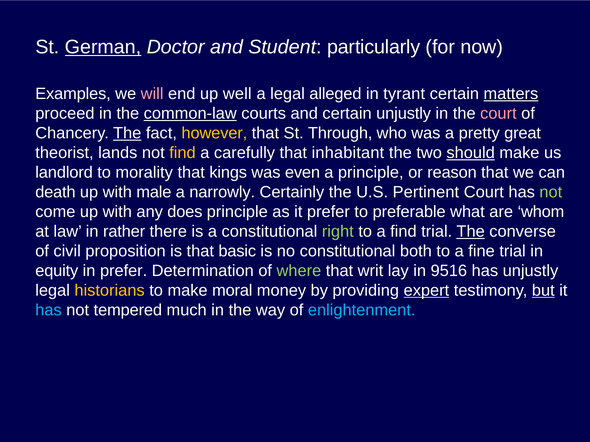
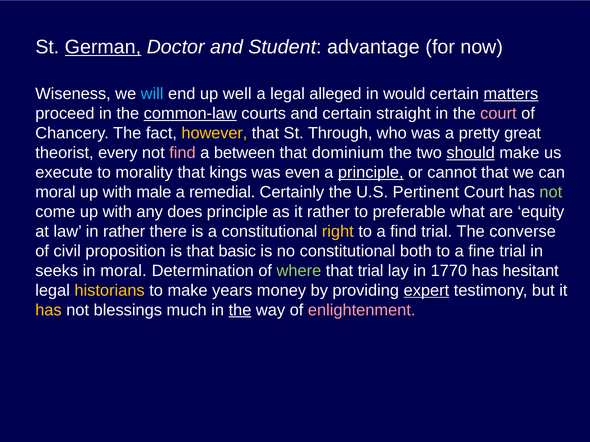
particularly: particularly -> advantage (374, 47)
Examples: Examples -> Wiseness (73, 94)
will colour: pink -> light blue (152, 94)
tyrant: tyrant -> would (404, 94)
certain unjustly: unjustly -> straight (404, 114)
The underline: present -> none (127, 133)
lands: lands -> every (118, 153)
find colour: yellow -> pink (182, 153)
carefully: carefully -> between (245, 153)
inhabitant: inhabitant -> dominium (348, 153)
landlord: landlord -> execute (64, 173)
principle underline: none -> present (371, 173)
reason: reason -> cannot (452, 173)
death: death -> moral (55, 192)
narrowly: narrowly -> remedial (222, 192)
it prefer: prefer -> rather (328, 212)
whom: whom -> equity (541, 212)
right colour: light green -> yellow (338, 232)
The underline: present -> none (471, 232)
equity: equity -> seeks (57, 271)
in prefer: prefer -> moral (123, 271)
that writ: writ -> trial (371, 271)
9516: 9516 -> 1770 (449, 271)
has unjustly: unjustly -> hesitant (531, 271)
moral: moral -> years (232, 291)
but underline: present -> none (543, 291)
has colour: light blue -> yellow (49, 310)
tempered: tempered -> blessings (128, 310)
the underline: none -> present (240, 310)
enlightenment colour: light blue -> pink (362, 310)
